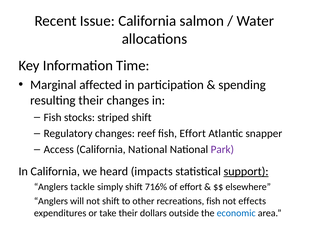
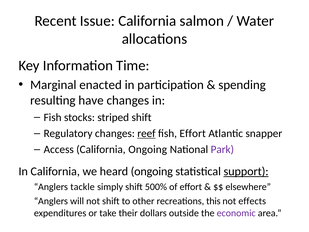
affected: affected -> enacted (101, 85)
resulting their: their -> have (91, 100)
reef underline: none -> present (146, 133)
California National: National -> Ongoing (148, 149)
heard impacts: impacts -> ongoing (152, 171)
716%: 716% -> 500% (156, 187)
recreations fish: fish -> this (213, 201)
economic colour: blue -> purple (236, 213)
